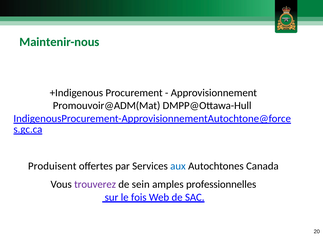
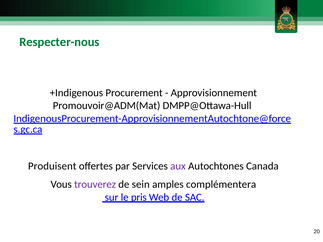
Maintenir-nous: Maintenir-nous -> Respecter-nous (59, 42)
aux colour: blue -> purple (178, 166)
professionnelles: professionnelles -> complémentera (221, 185)
fois: fois -> pris (139, 197)
